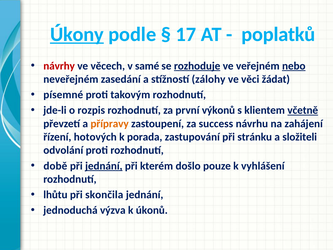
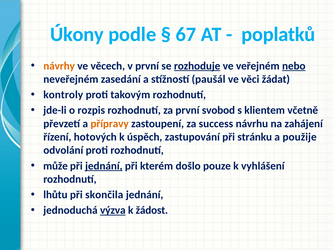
Úkony underline: present -> none (77, 34)
17: 17 -> 67 (186, 34)
návrhy colour: red -> orange (59, 66)
v samé: samé -> první (147, 66)
zálohy: zálohy -> paušál (209, 79)
písemné: písemné -> kontroly (63, 95)
výkonů: výkonů -> svobod (218, 110)
včetně underline: present -> none (303, 110)
porada: porada -> úspěch (145, 137)
složiteli: složiteli -> použije (300, 137)
době: době -> může (55, 166)
výzva underline: none -> present (113, 210)
úkonů: úkonů -> žádost (152, 210)
